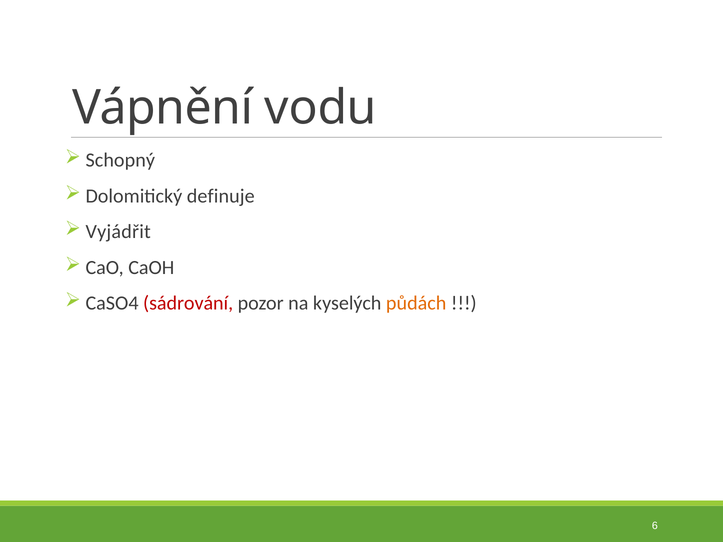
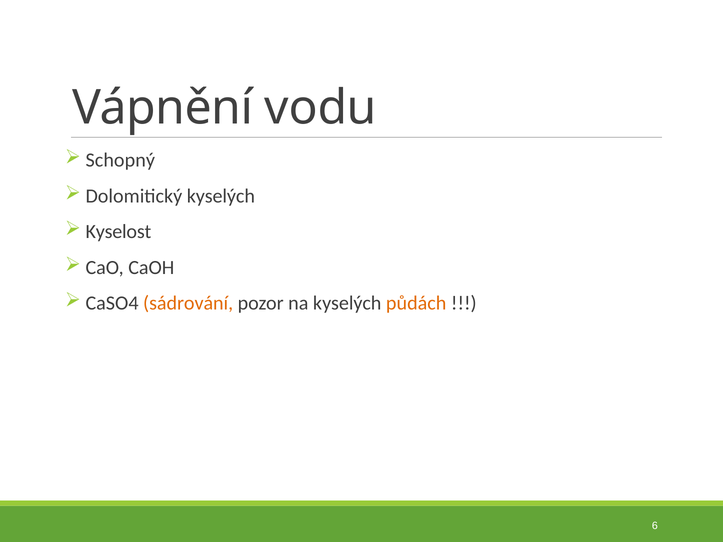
Dolomitický definuje: definuje -> kyselých (221, 196)
Vyjádřit: Vyjádřit -> Kyselost (118, 232)
sádrování colour: red -> orange (188, 303)
